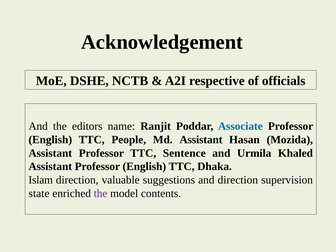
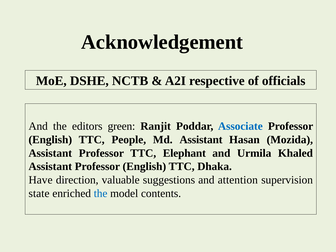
name: name -> green (121, 126)
Sentence: Sentence -> Elephant (184, 153)
Islam: Islam -> Have (41, 180)
and direction: direction -> attention (238, 180)
the colour: purple -> blue (101, 193)
